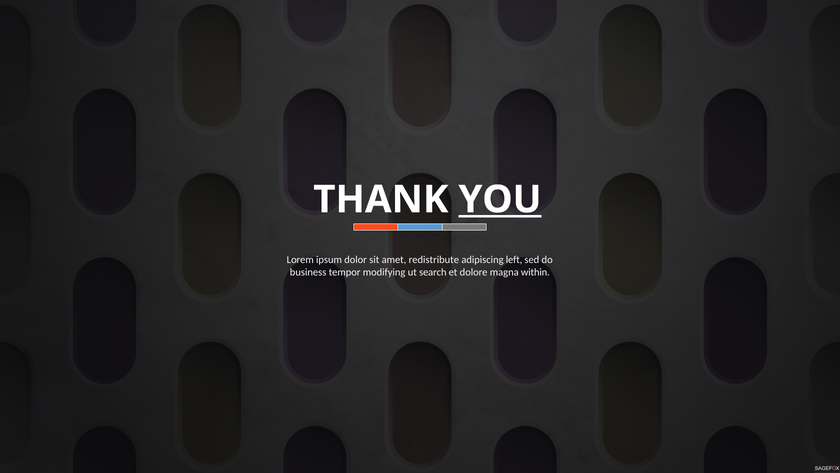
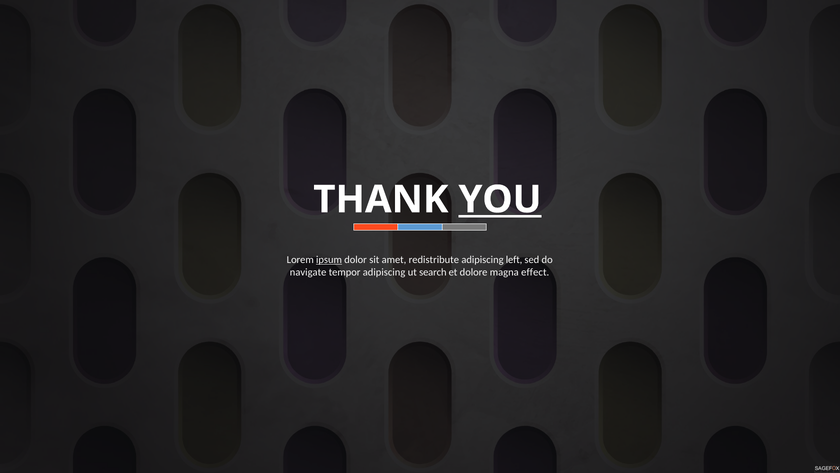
ipsum underline: none -> present (329, 259)
business: business -> navigate (308, 272)
tempor modifying: modifying -> adipiscing (384, 272)
within: within -> effect (535, 272)
